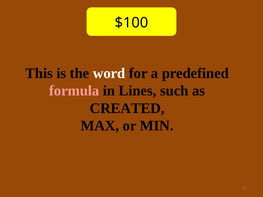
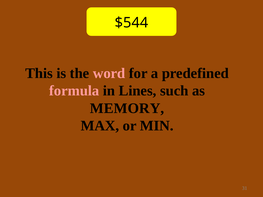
$100: $100 -> $544 (131, 23)
word colour: white -> pink (109, 73)
CREATED: CREATED -> MEMORY (127, 108)
